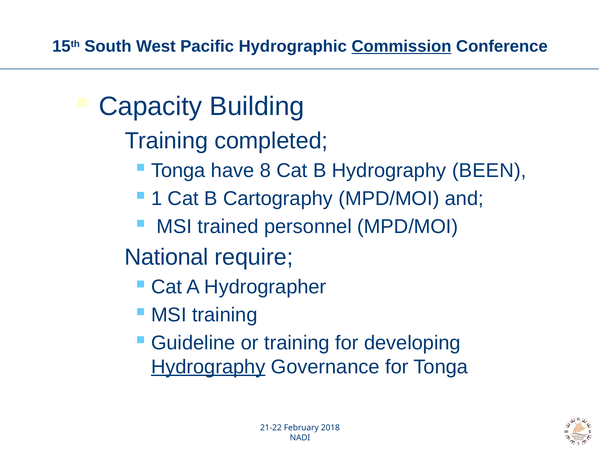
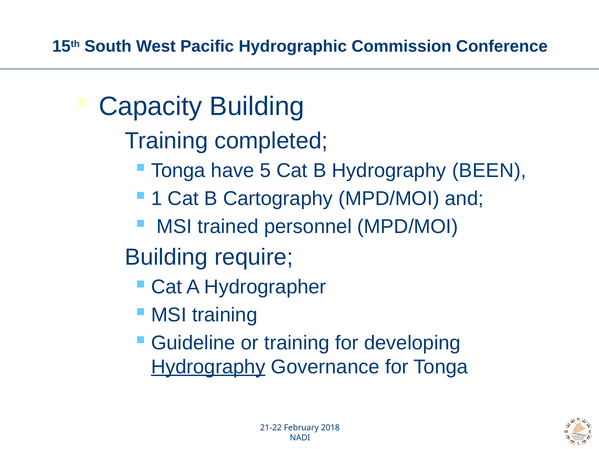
Commission underline: present -> none (402, 47)
8: 8 -> 5 (265, 171)
National: National -> Building (166, 257)
